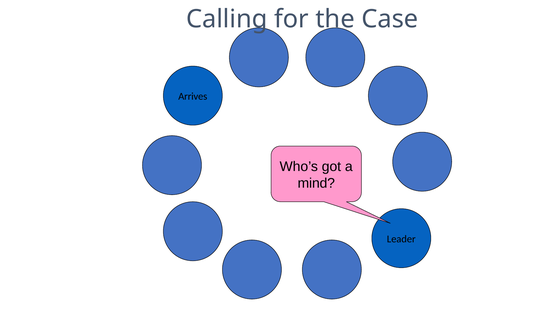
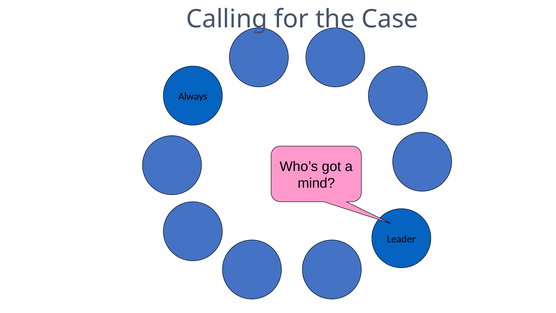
Arrives: Arrives -> Always (193, 96)
